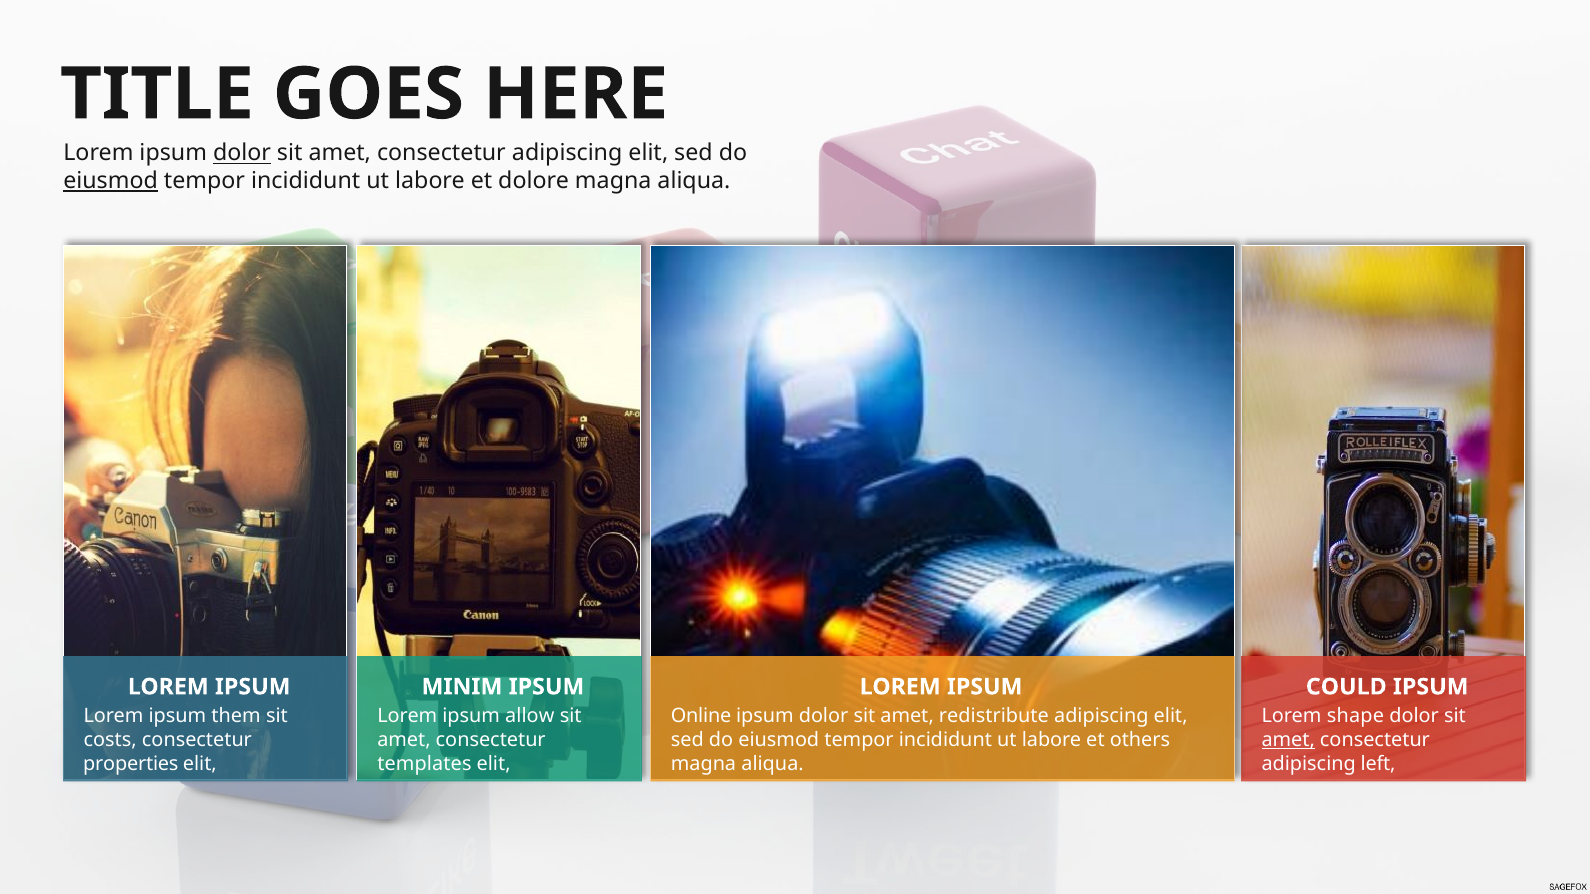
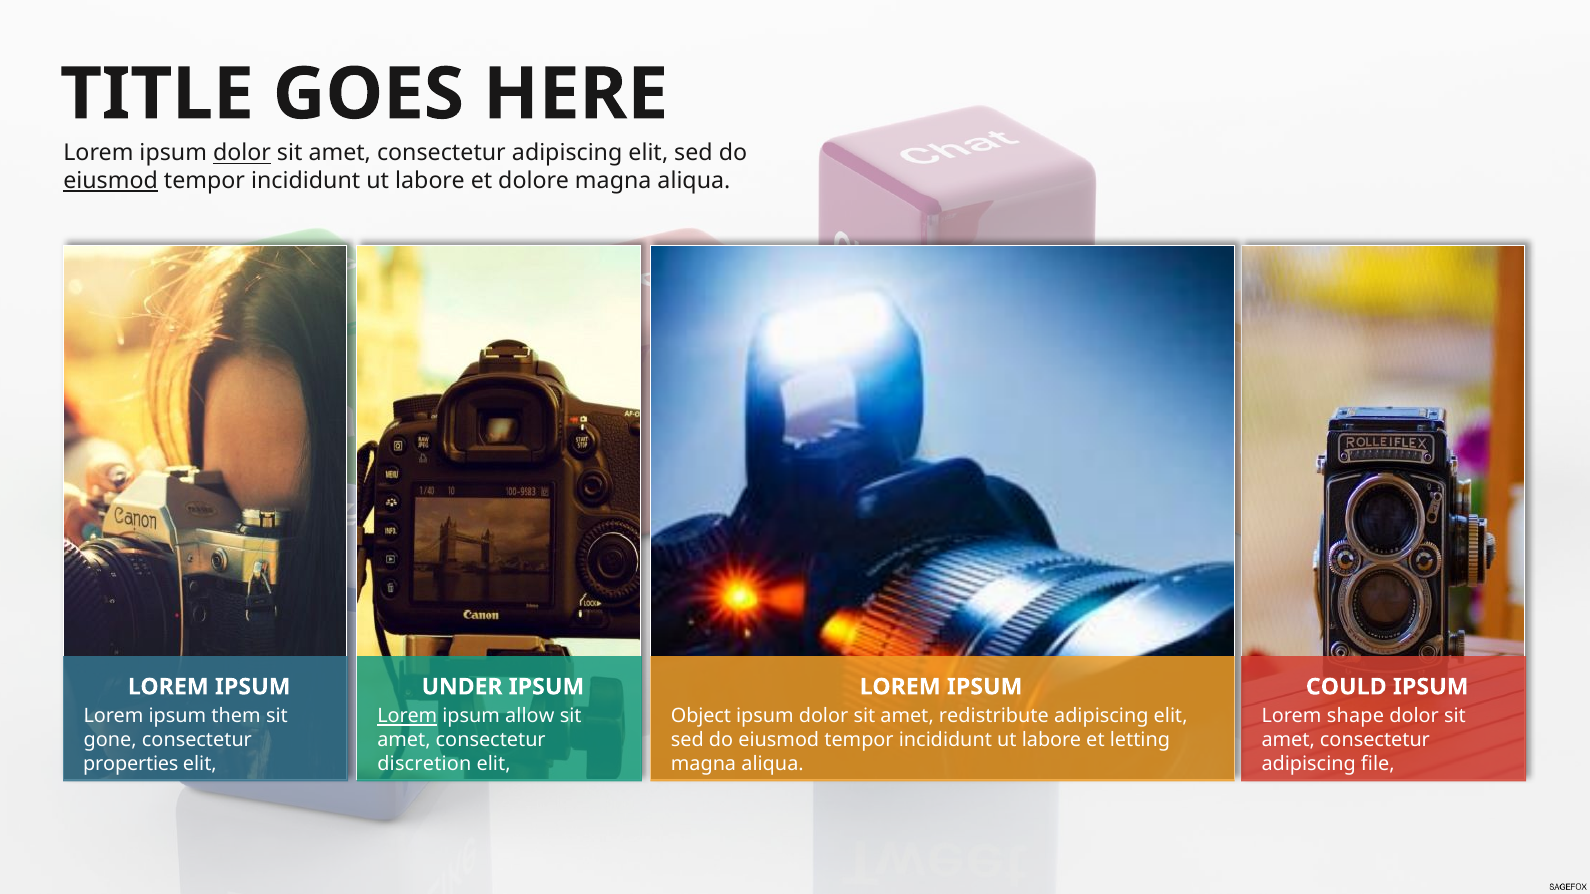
MINIM: MINIM -> UNDER (462, 687)
Lorem underline: none -> present (407, 717)
Online: Online -> Object (701, 717)
costs: costs -> gone (110, 741)
others: others -> letting (1140, 741)
amet underline: present -> none (1288, 741)
templates: templates -> discretion (424, 764)
left: left -> file (1378, 764)
